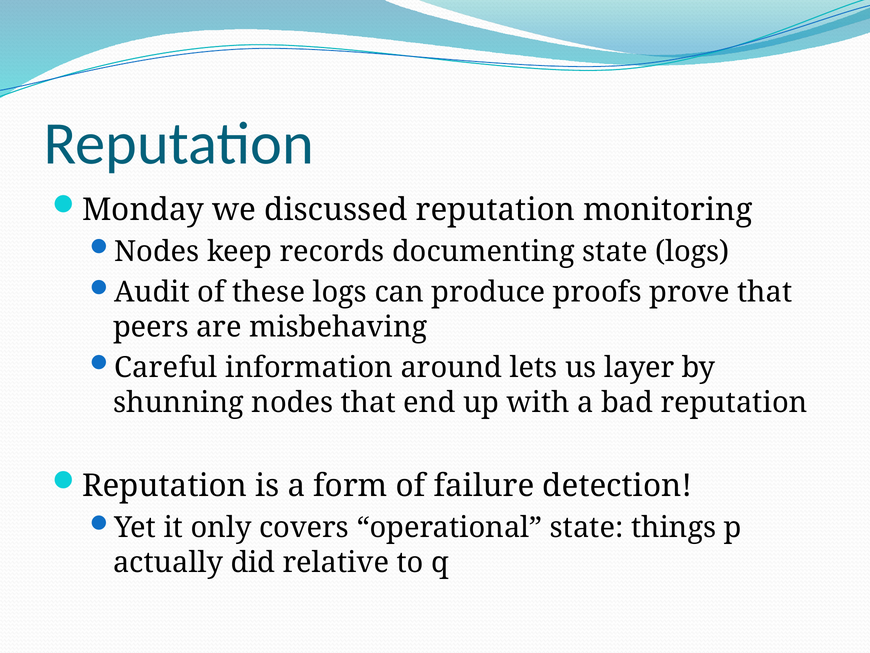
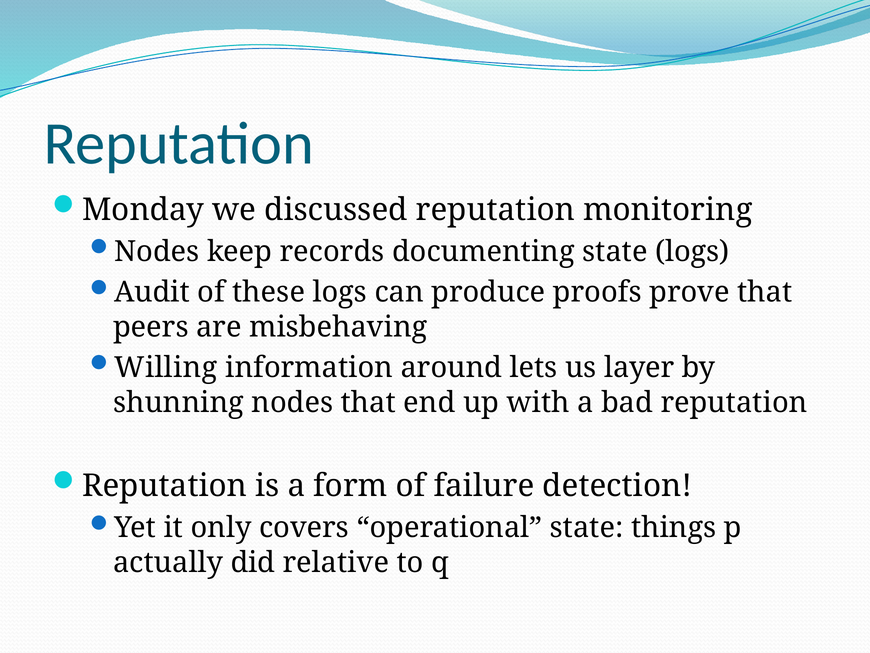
Careful: Careful -> Willing (166, 367)
